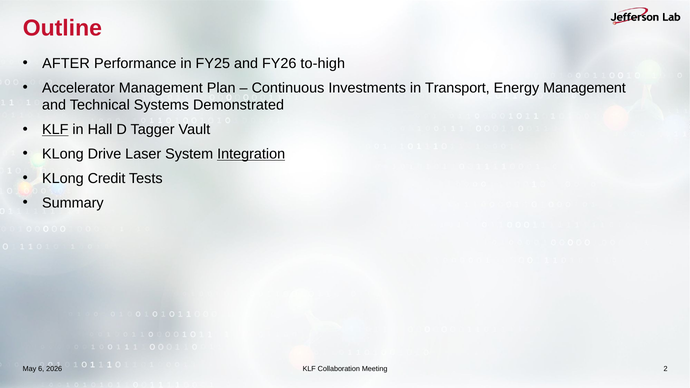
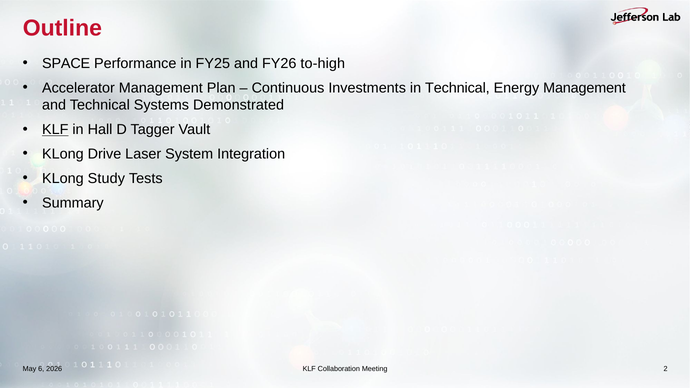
AFTER: AFTER -> SPACE (66, 63)
in Transport: Transport -> Technical (457, 88)
Integration underline: present -> none (251, 154)
Credit: Credit -> Study (106, 179)
